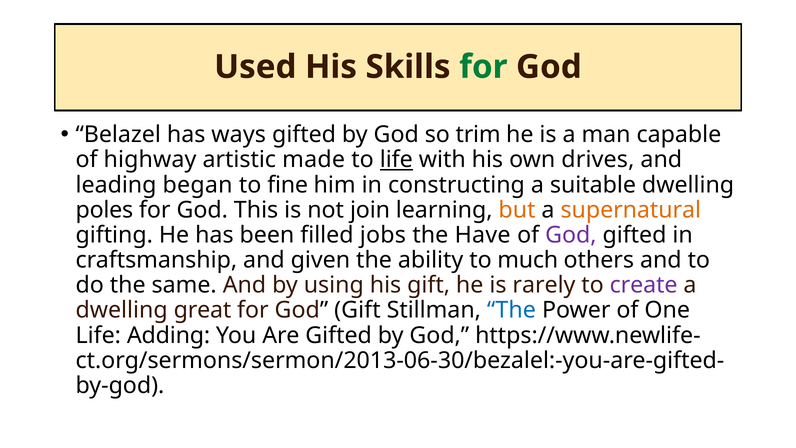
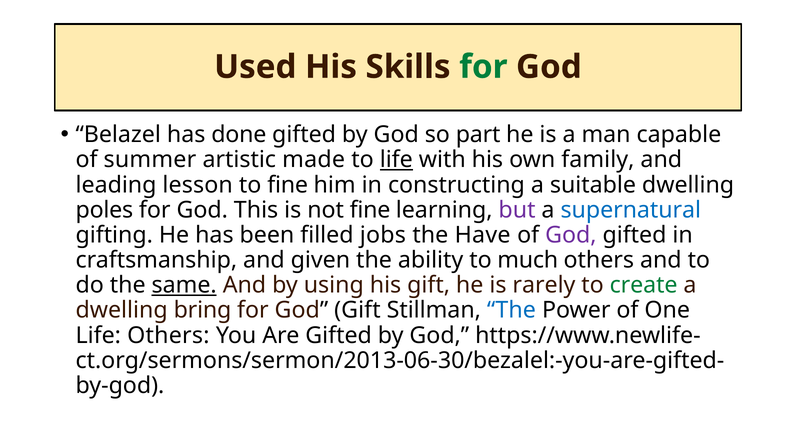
ways: ways -> done (239, 135)
trim: trim -> part (478, 135)
highway: highway -> summer (150, 160)
drives: drives -> family (598, 160)
began: began -> lesson (198, 185)
not join: join -> fine (370, 210)
but colour: orange -> purple (517, 210)
supernatural colour: orange -> blue (631, 210)
same underline: none -> present (184, 285)
create colour: purple -> green (644, 285)
great: great -> bring (203, 310)
Life Adding: Adding -> Others (168, 335)
